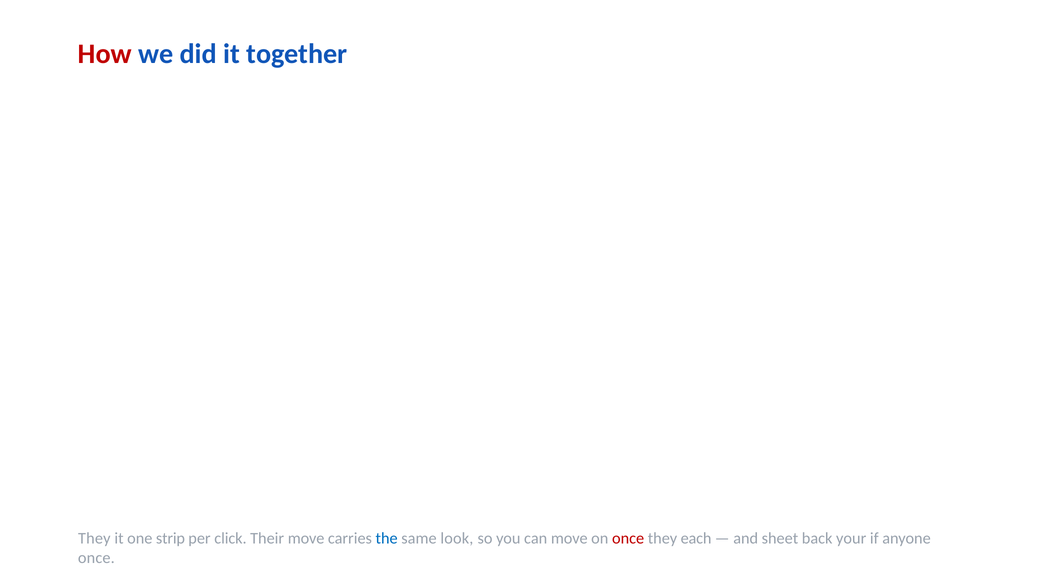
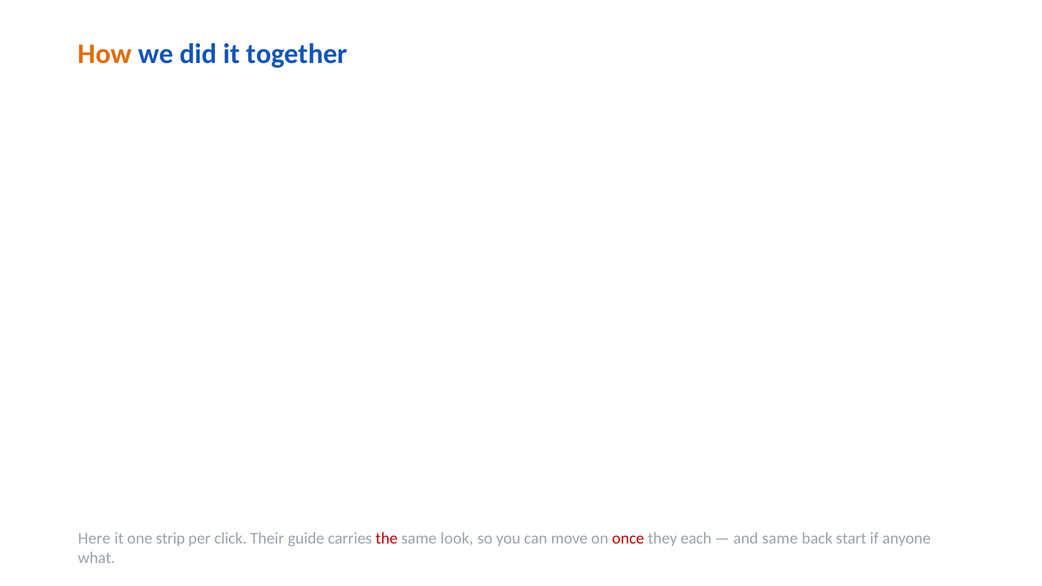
How colour: red -> orange (105, 54)
They: They -> Here (94, 538)
Their move: move -> guide (306, 538)
the colour: blue -> red (387, 538)
and sheet: sheet -> same (780, 538)
your: your -> start (851, 538)
once: once -> what (97, 558)
